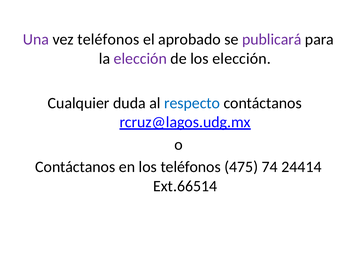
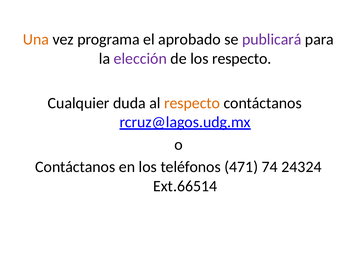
Una colour: purple -> orange (36, 39)
vez teléfonos: teléfonos -> programa (108, 39)
los elección: elección -> respecto (242, 59)
respecto colour: blue -> orange (192, 103)
475: 475 -> 471 (241, 167)
24414: 24414 -> 24324 (301, 167)
